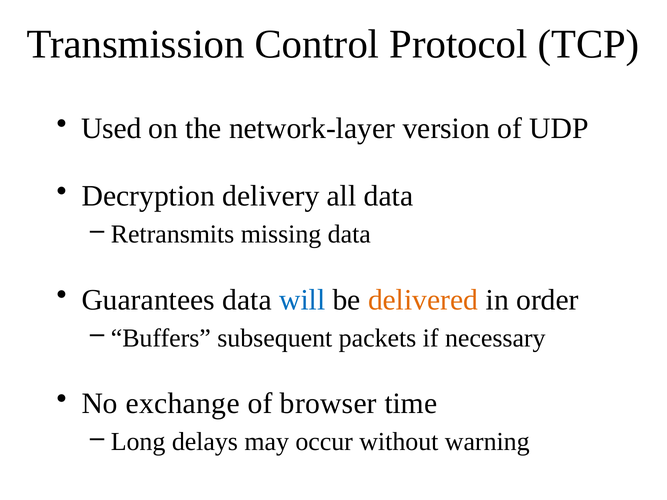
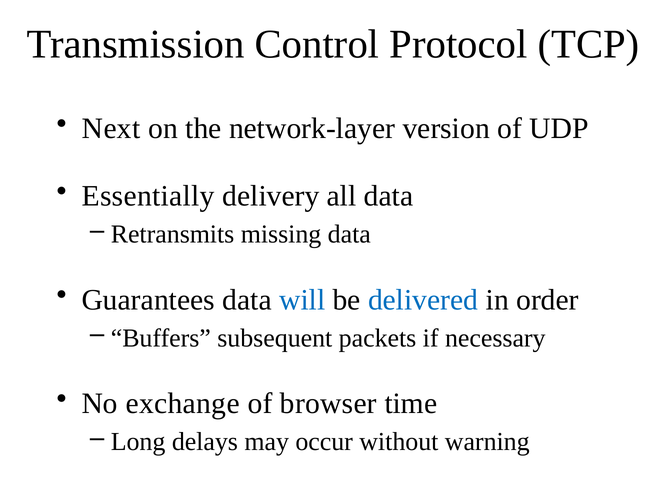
Used: Used -> Next (111, 129)
Decryption: Decryption -> Essentially (148, 196)
delivered colour: orange -> blue (423, 300)
